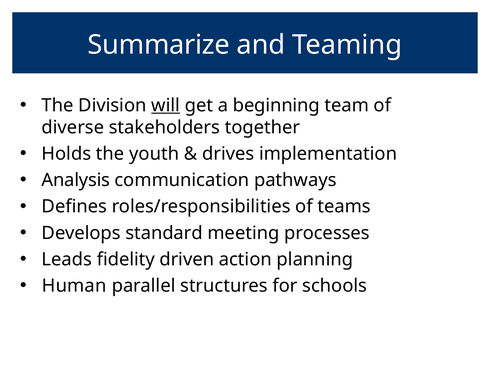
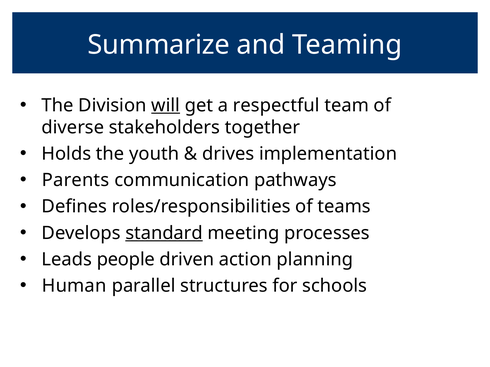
beginning: beginning -> respectful (276, 106)
Analysis: Analysis -> Parents (76, 180)
standard underline: none -> present (164, 233)
fidelity: fidelity -> people (126, 260)
